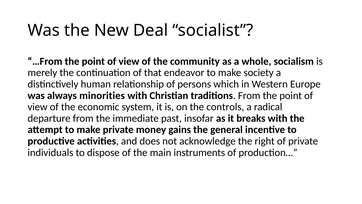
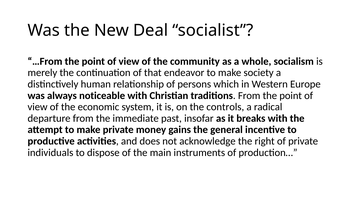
minorities: minorities -> noticeable (102, 95)
